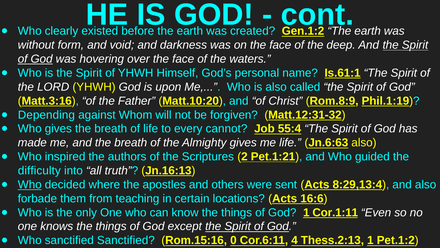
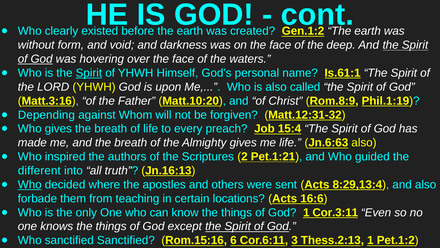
Spirit underline: none -> present (89, 73)
cannot: cannot -> preach (227, 129)
55:4: 55:4 -> 15:4 (290, 129)
difficulty: difficulty -> different (39, 170)
Cor.1:11: Cor.1:11 -> Cor.3:11 (335, 212)
0: 0 -> 6 (233, 240)
4: 4 -> 3 (294, 240)
